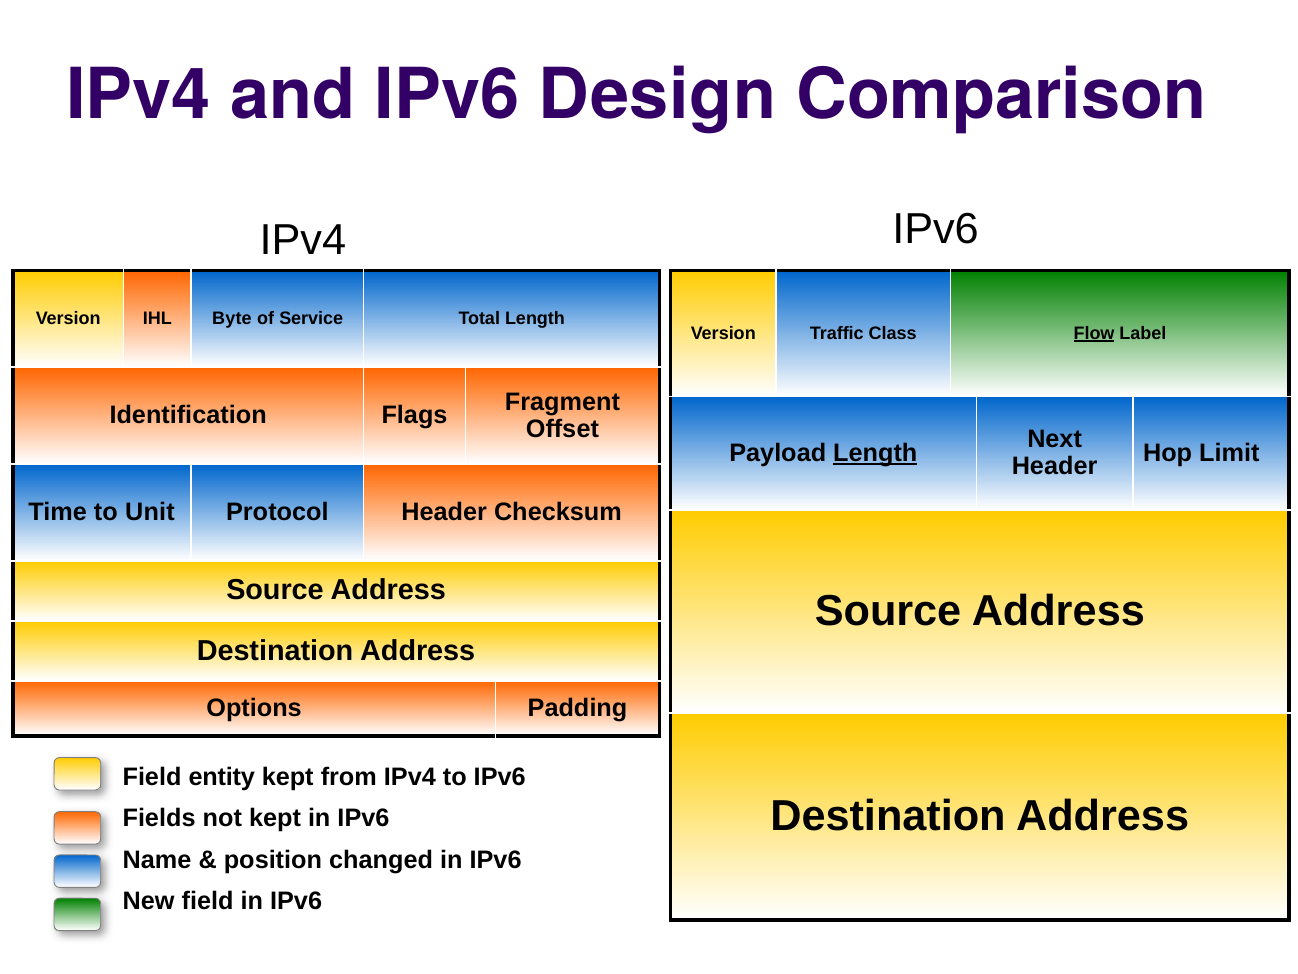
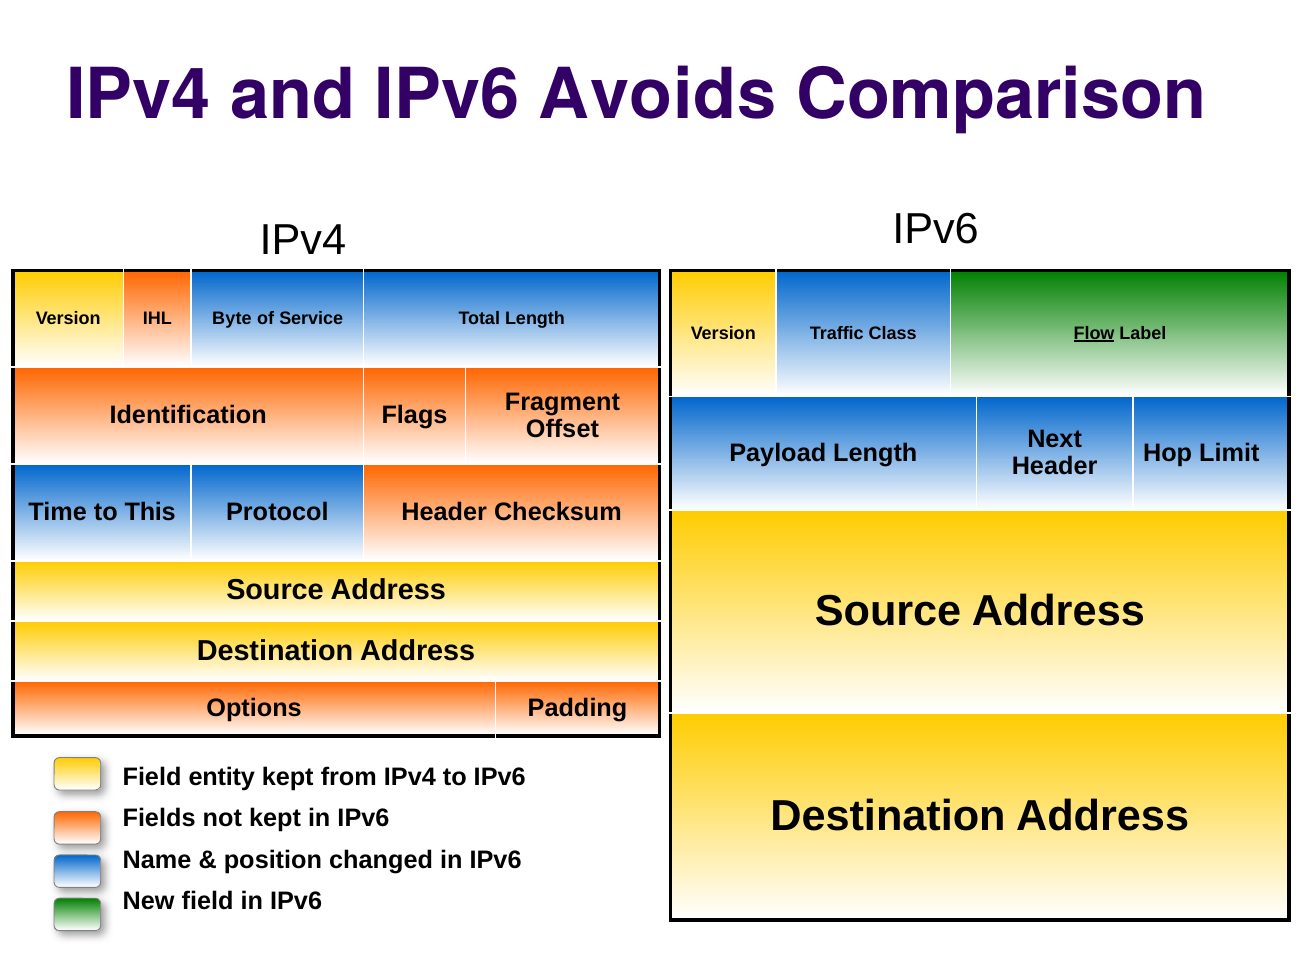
Design: Design -> Avoids (657, 96)
Length underline: present -> none (875, 453)
Unit: Unit -> This (150, 512)
